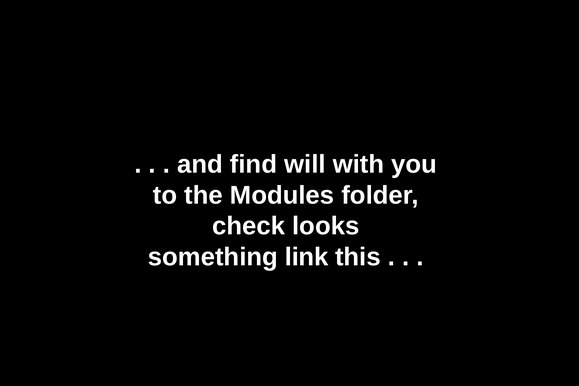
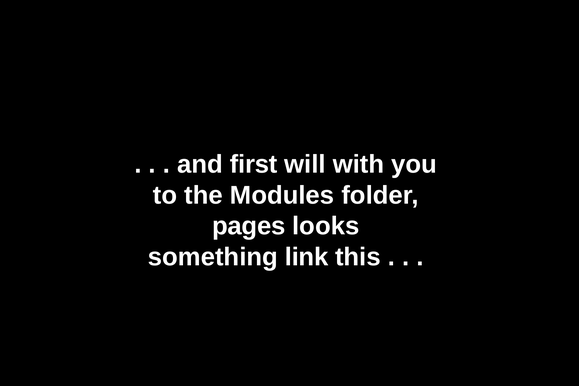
find: find -> first (254, 164)
check: check -> pages (249, 226)
